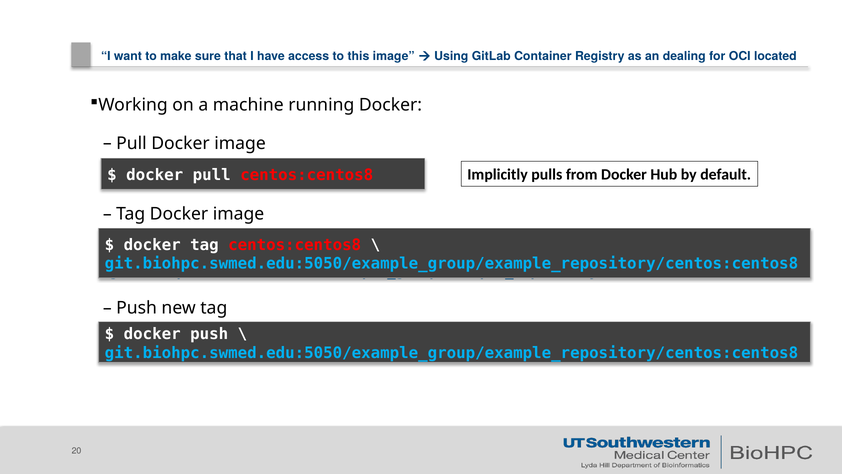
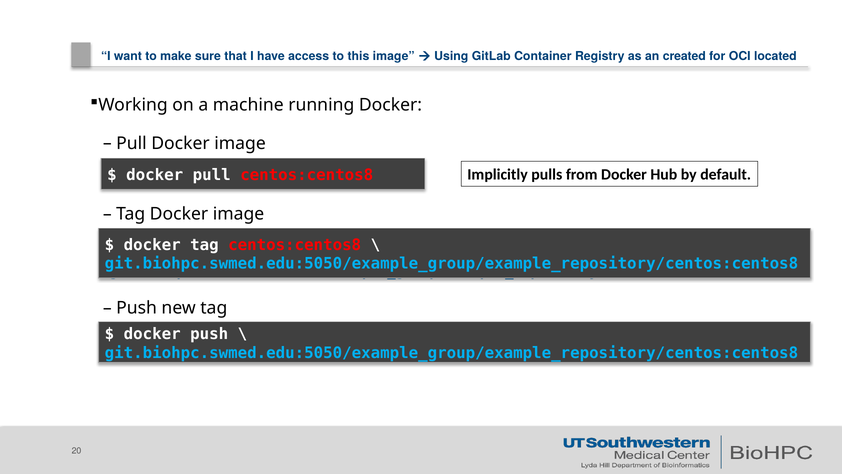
dealing: dealing -> created (684, 56)
